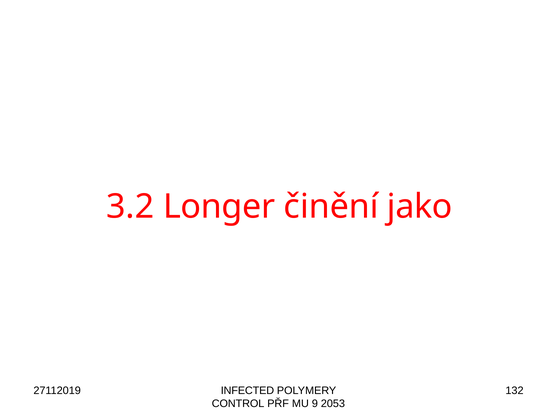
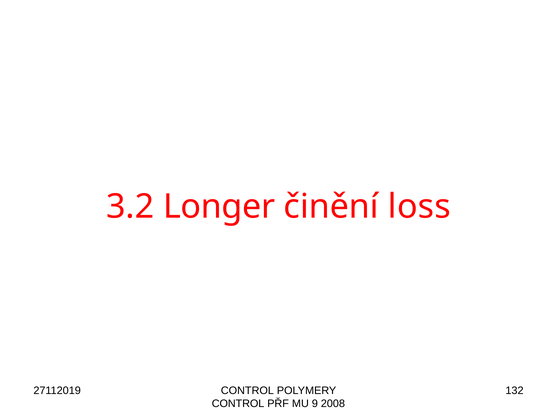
jako: jako -> loss (419, 207)
27112019 INFECTED: INFECTED -> CONTROL (247, 390)
2053: 2053 -> 2008 (333, 403)
